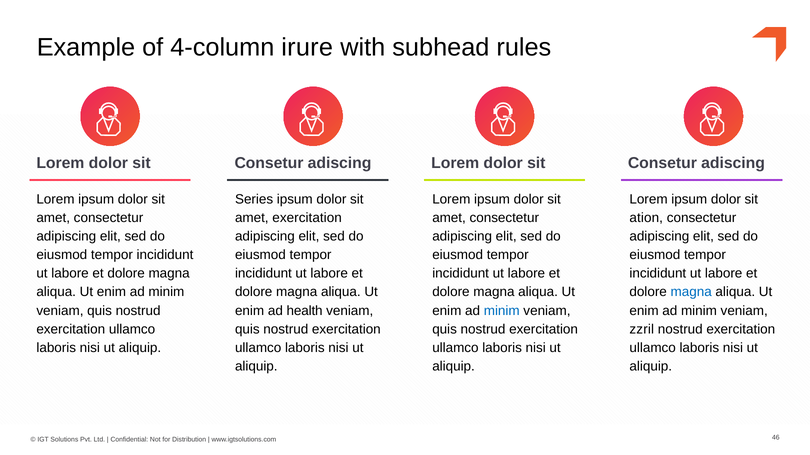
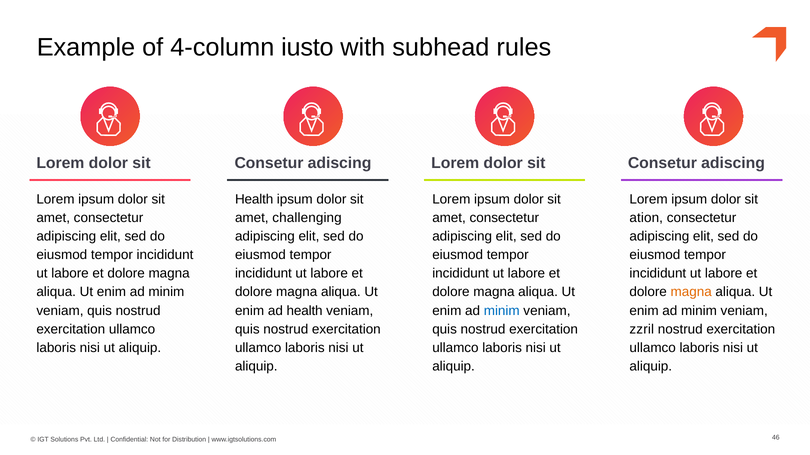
irure: irure -> iusto (307, 47)
Series: Series -> Health (254, 199)
amet exercitation: exercitation -> challenging (307, 218)
magna colour: blue -> orange (691, 292)
